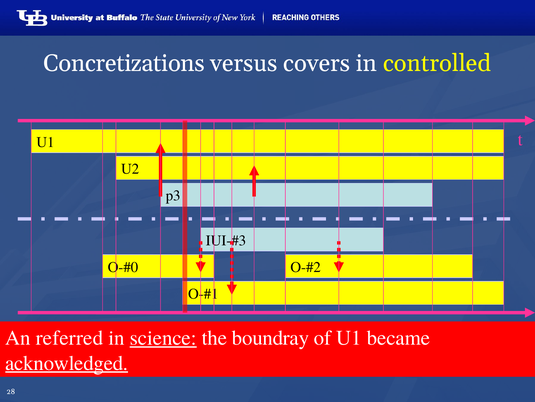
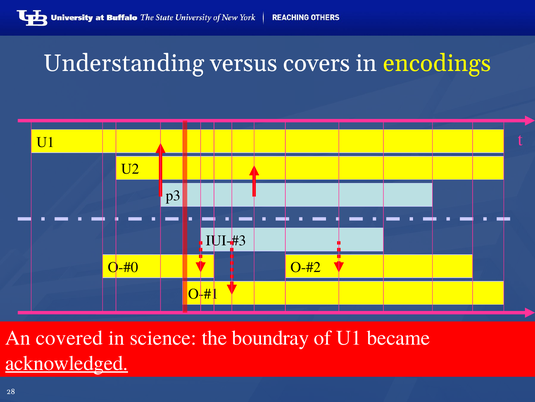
Concretizations: Concretizations -> Understanding (124, 63)
controlled: controlled -> encodings (437, 63)
referred: referred -> covered (69, 337)
science underline: present -> none (163, 337)
